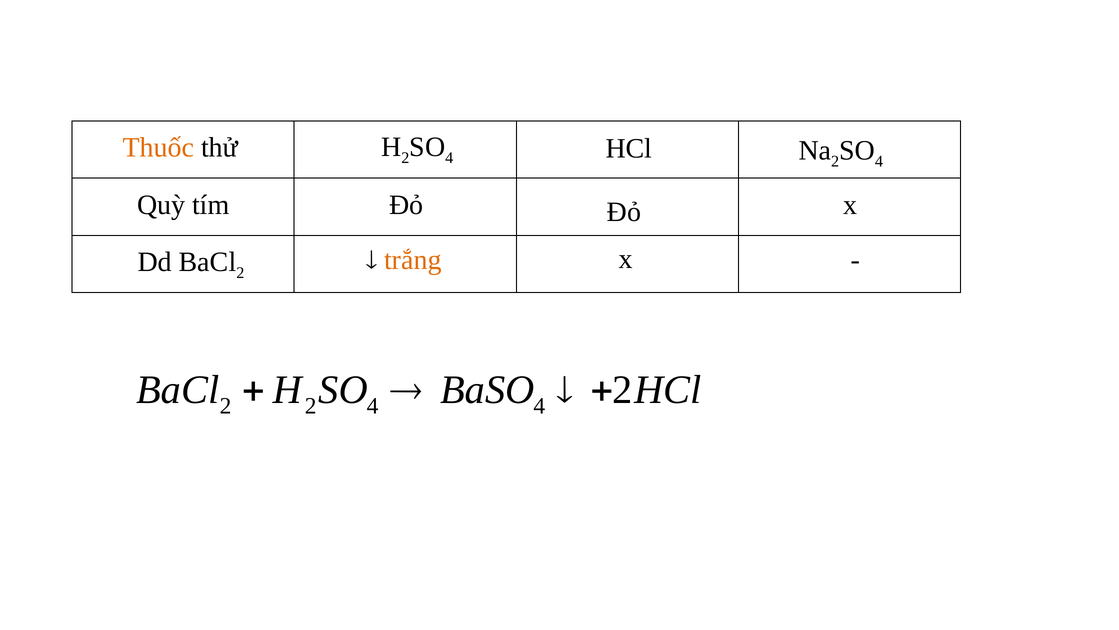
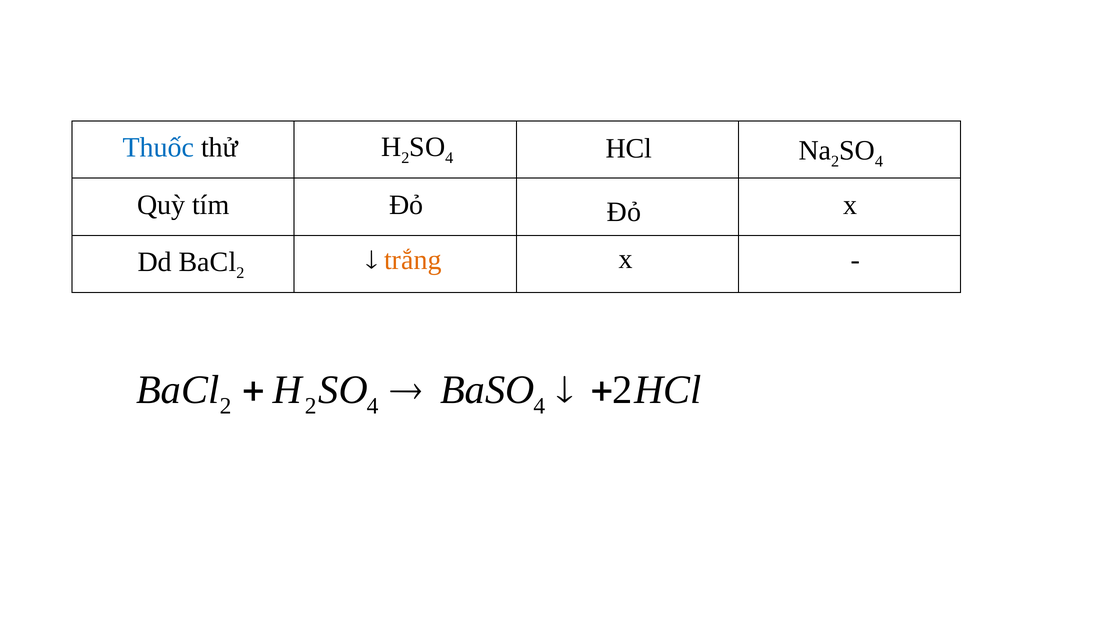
Thuốc colour: orange -> blue (158, 148)
